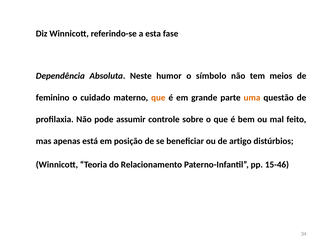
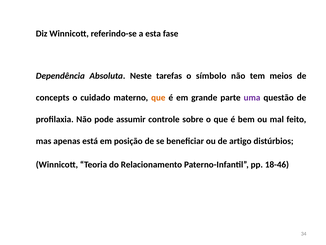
humor: humor -> tarefas (169, 76)
feminino: feminino -> concepts (53, 97)
uma colour: orange -> purple (252, 97)
15-46: 15-46 -> 18-46 (277, 164)
